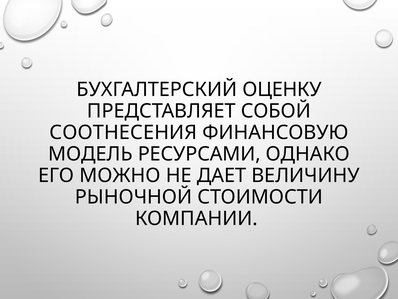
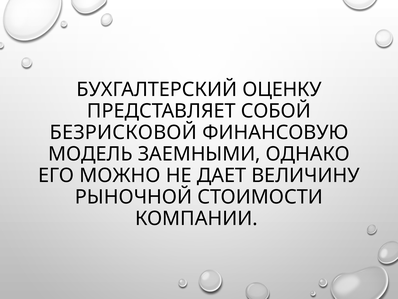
СООТНЕСЕНИЯ: СООТНЕСЕНИЯ -> БЕЗРИСКОВОЙ (123, 132)
РЕСУРСАМИ: РЕСУРСАМИ -> ЗАЕМНЫМИ (199, 154)
